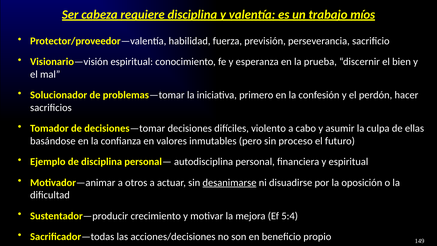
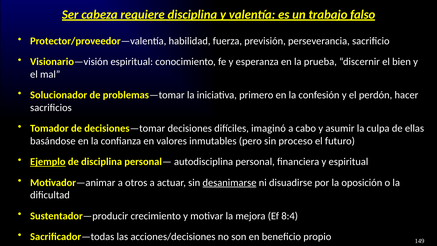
míos: míos -> falso (363, 15)
violento: violento -> imaginó (268, 128)
Ejemplo underline: none -> present (48, 162)
5:4: 5:4 -> 8:4 (290, 216)
